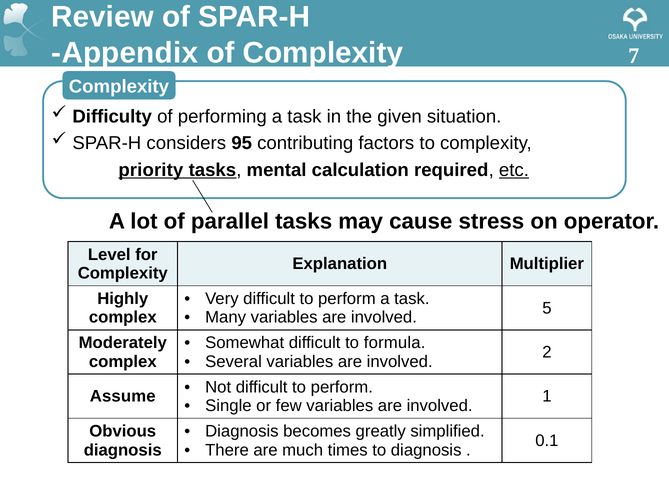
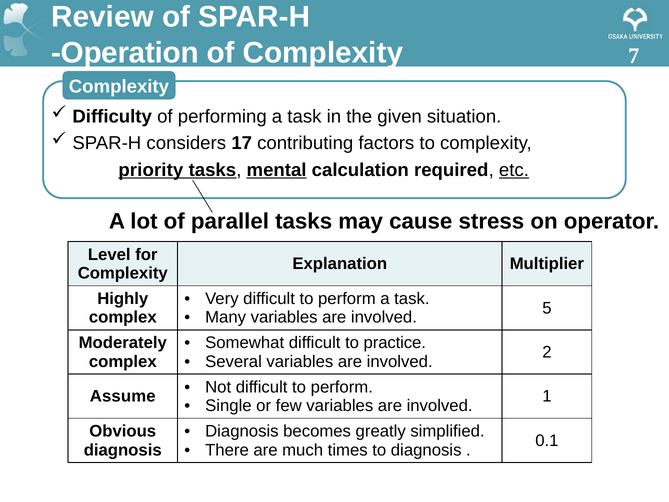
Appendix: Appendix -> Operation (125, 53)
95: 95 -> 17 (242, 143)
mental underline: none -> present (277, 170)
formula: formula -> practice (395, 343)
